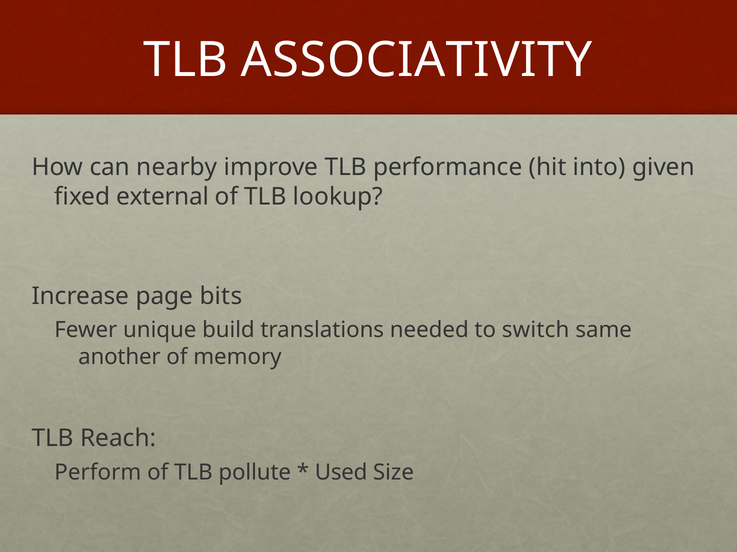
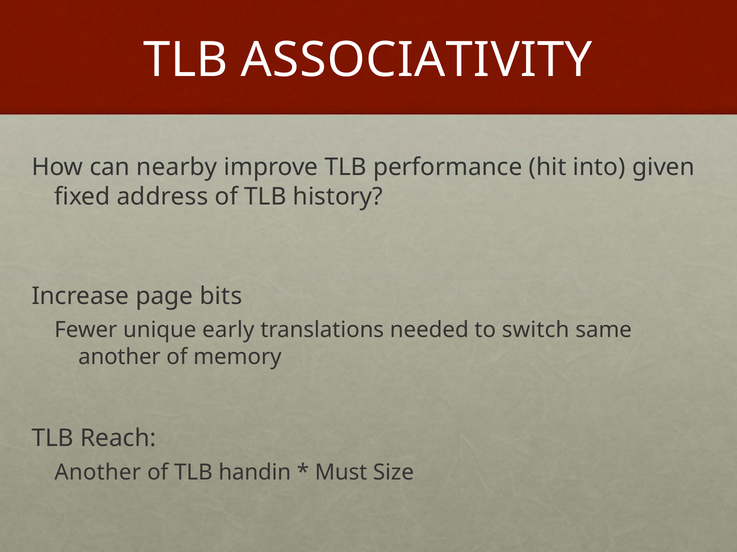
external: external -> address (162, 197)
lookup: lookup -> history (338, 197)
build: build -> early (228, 331)
Perform: Perform -> Another (98, 473)
pollute: pollute -> handin (255, 473)
Used: Used -> Must (341, 473)
